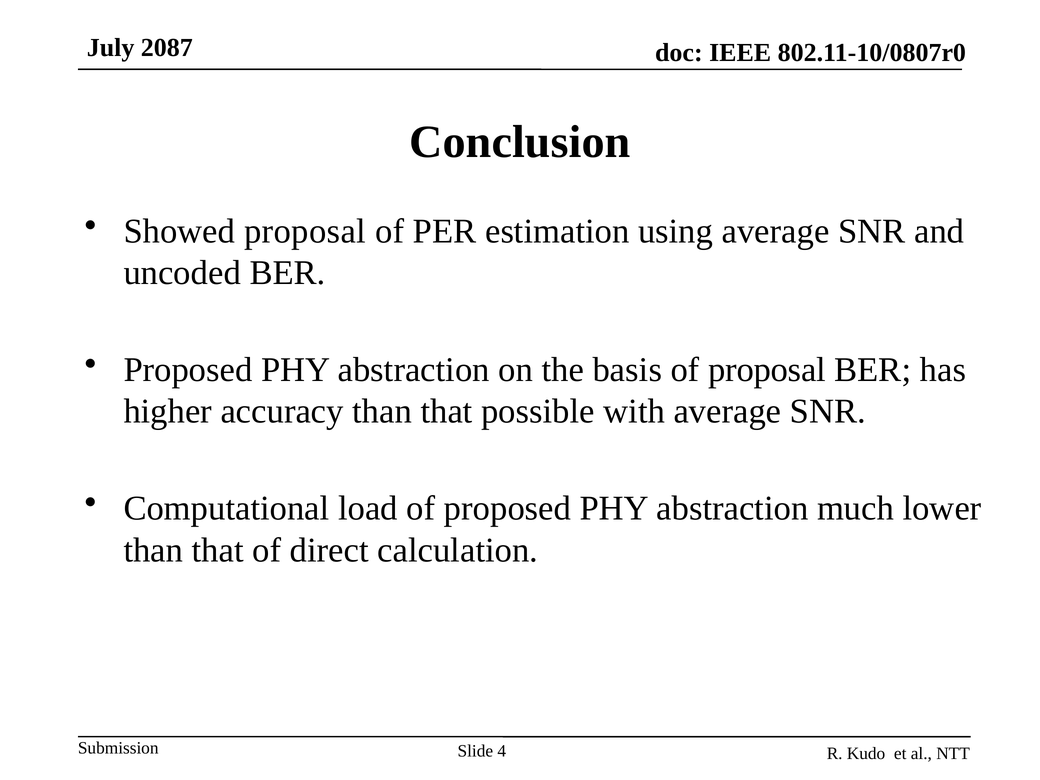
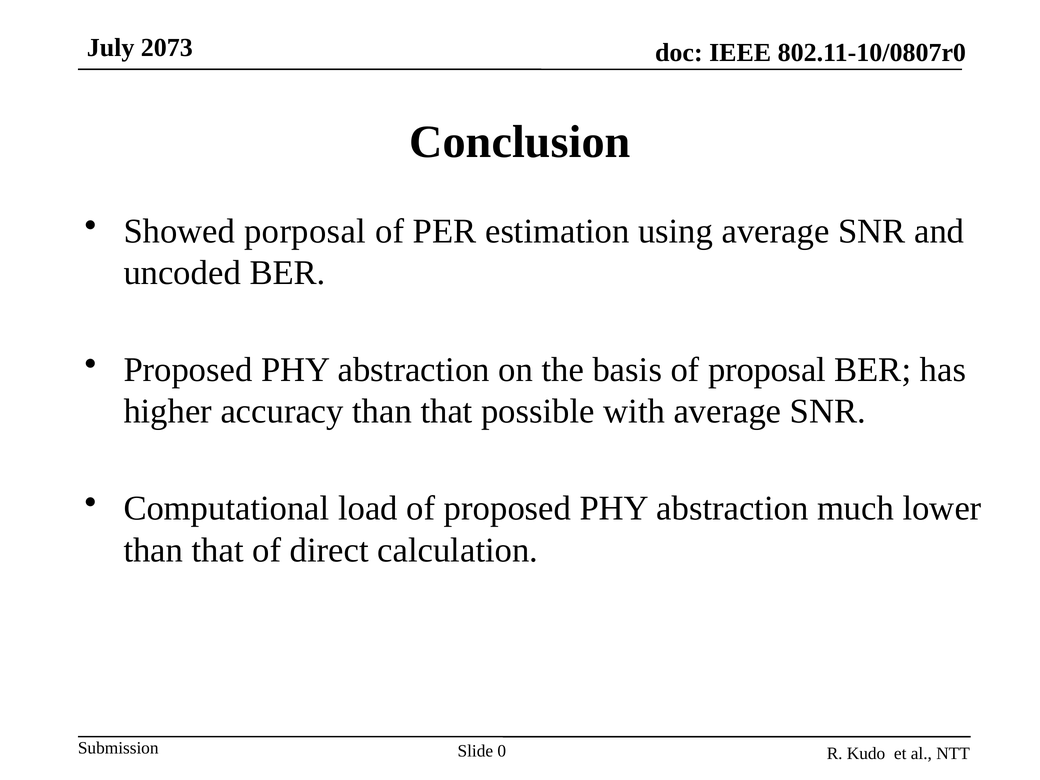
2087: 2087 -> 2073 (167, 48)
Showed proposal: proposal -> porposal (305, 231)
4: 4 -> 0 (502, 751)
